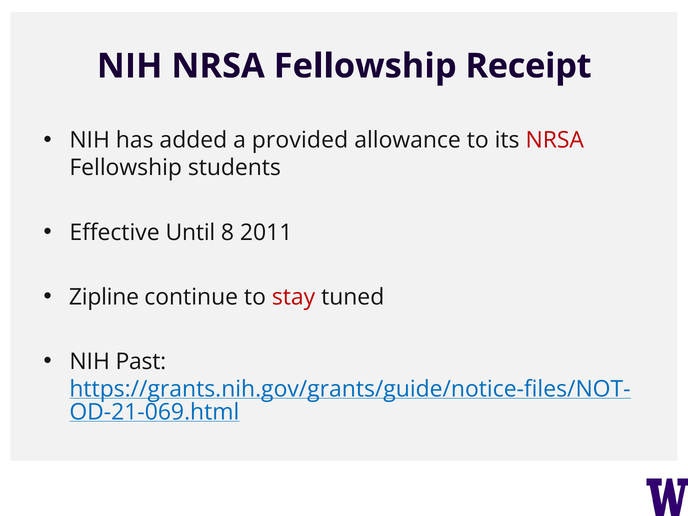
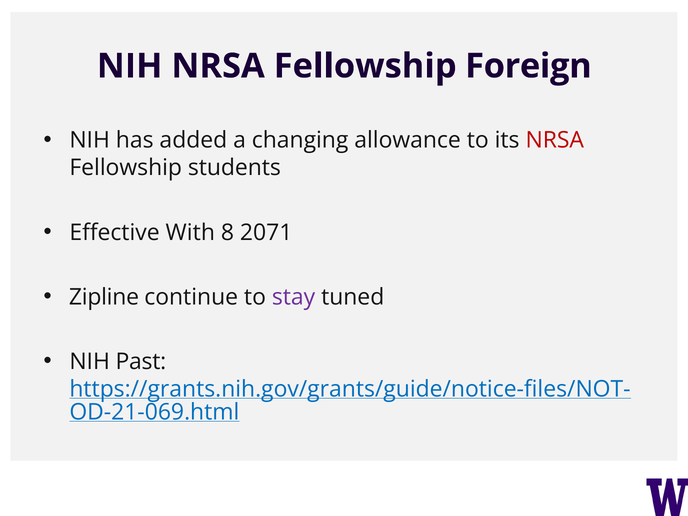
Receipt: Receipt -> Foreign (528, 66)
provided: provided -> changing (300, 140)
Until: Until -> With (190, 232)
2011: 2011 -> 2071 (266, 232)
stay colour: red -> purple (294, 297)
